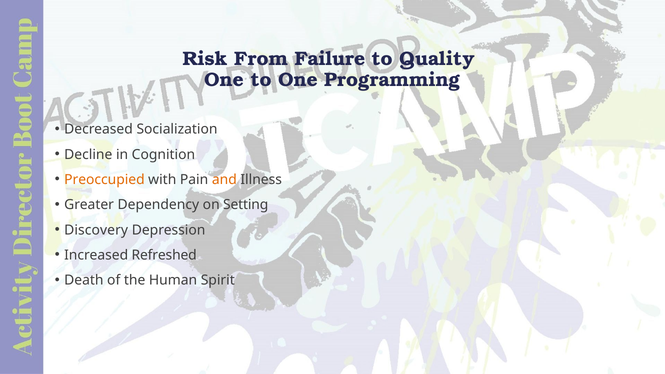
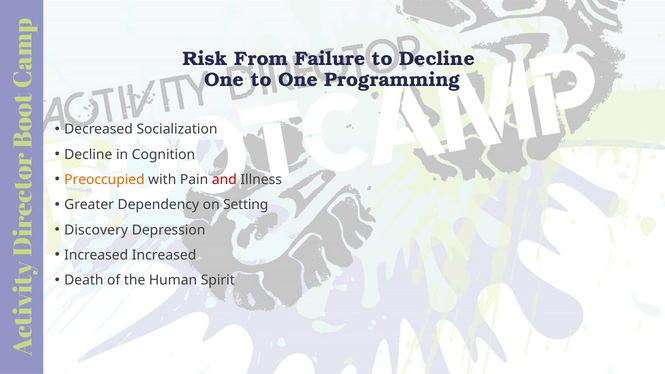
to Quality: Quality -> Decline (437, 59)
and colour: orange -> red (224, 180)
Increased Refreshed: Refreshed -> Increased (164, 255)
